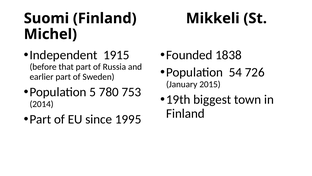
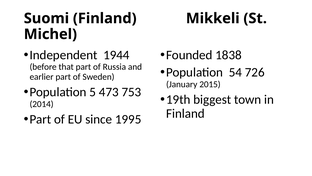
1915: 1915 -> 1944 (116, 55)
780: 780 -> 473 (109, 92)
